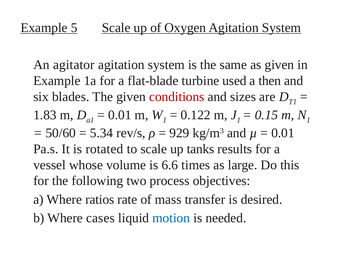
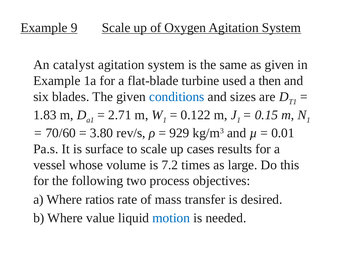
5: 5 -> 9 (74, 28)
agitator: agitator -> catalyst (74, 65)
conditions colour: red -> blue (177, 97)
0.01: 0.01 -> 2.71 (120, 115)
50/60: 50/60 -> 70/60 (61, 133)
5.34: 5.34 -> 3.80 (102, 133)
rotated: rotated -> surface (104, 149)
tanks: tanks -> cases (201, 149)
6.6: 6.6 -> 7.2 (170, 165)
cases: cases -> value (101, 218)
